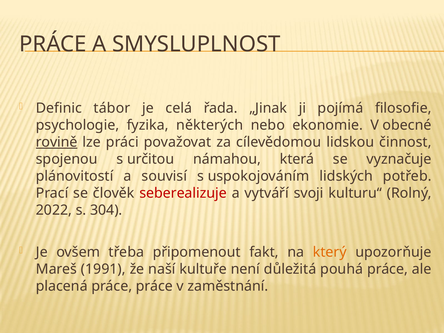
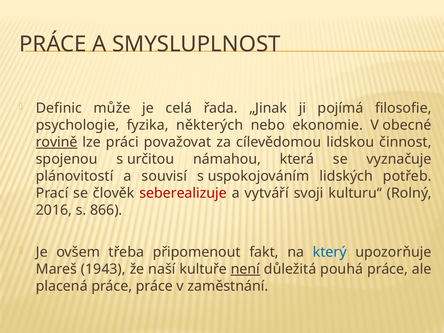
tábor: tábor -> může (112, 108)
2022: 2022 -> 2016 (54, 210)
304: 304 -> 866 (106, 210)
který colour: orange -> blue (330, 252)
1991: 1991 -> 1943 (103, 269)
není underline: none -> present (245, 269)
